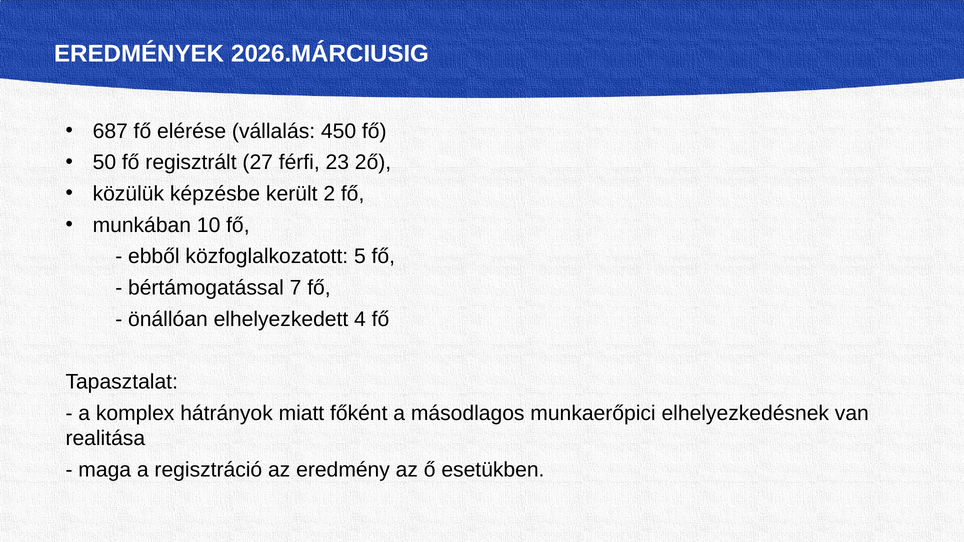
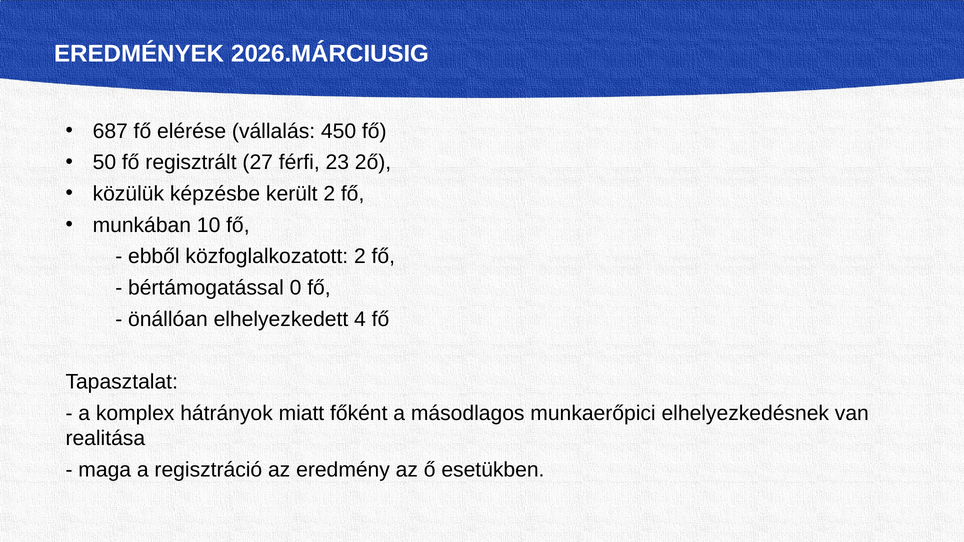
közfoglalkozatott 5: 5 -> 2 (360, 257)
7: 7 -> 0 (296, 288)
